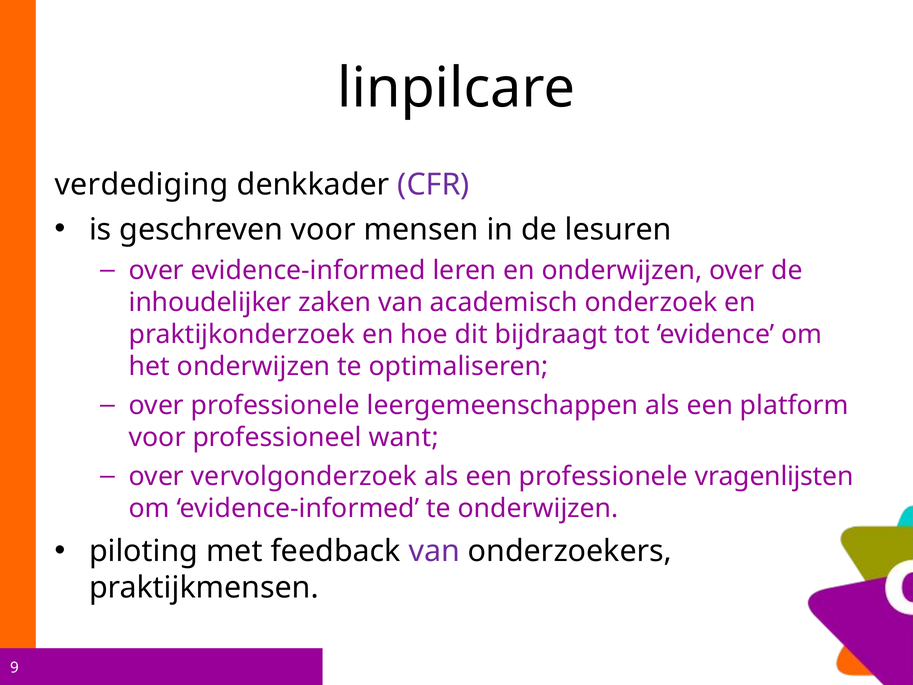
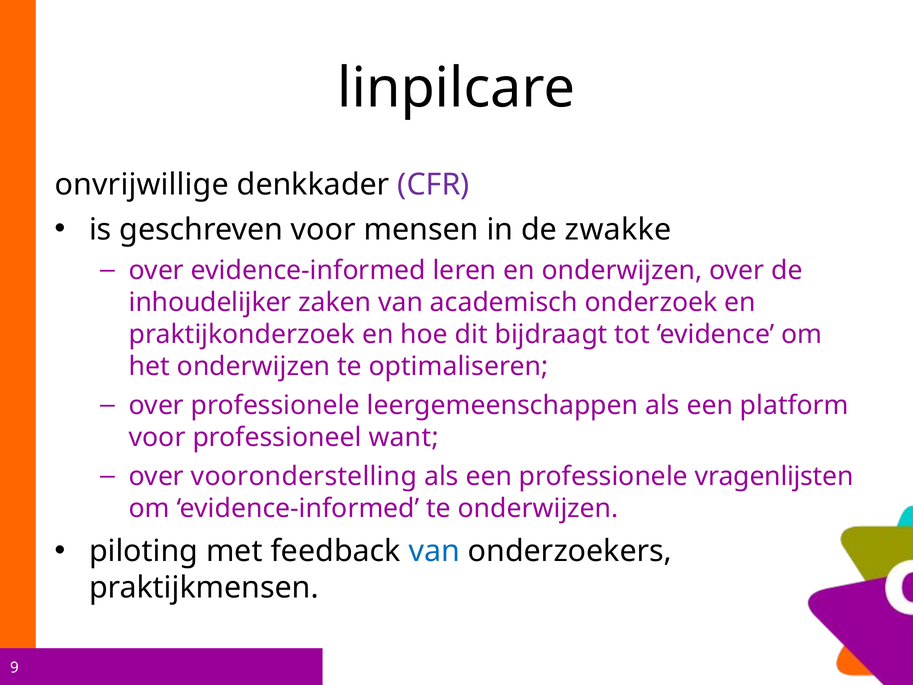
verdediging: verdediging -> onvrijwillige (142, 185)
lesuren: lesuren -> zwakke (618, 229)
vervolgonderzoek: vervolgonderzoek -> vooronderstelling (304, 476)
van colour: purple -> blue (434, 551)
